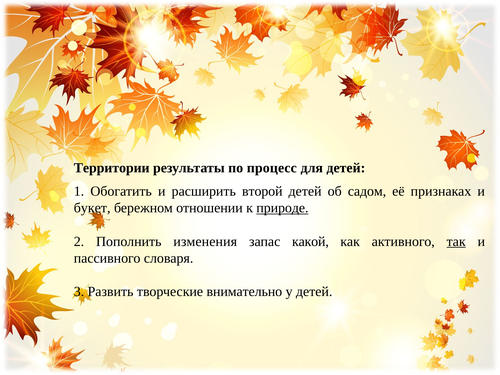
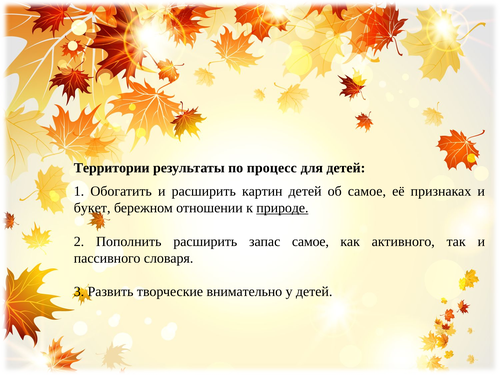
второй: второй -> картин (262, 191)
об садом: садом -> самое (367, 191)
Пополнить изменения: изменения -> расширить (205, 241)
запас какой: какой -> самое (310, 241)
так underline: present -> none (456, 241)
